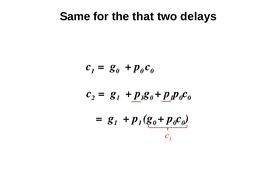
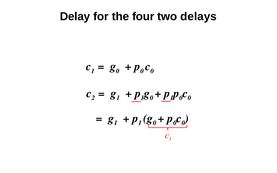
Same: Same -> Delay (75, 17)
that: that -> four (143, 17)
